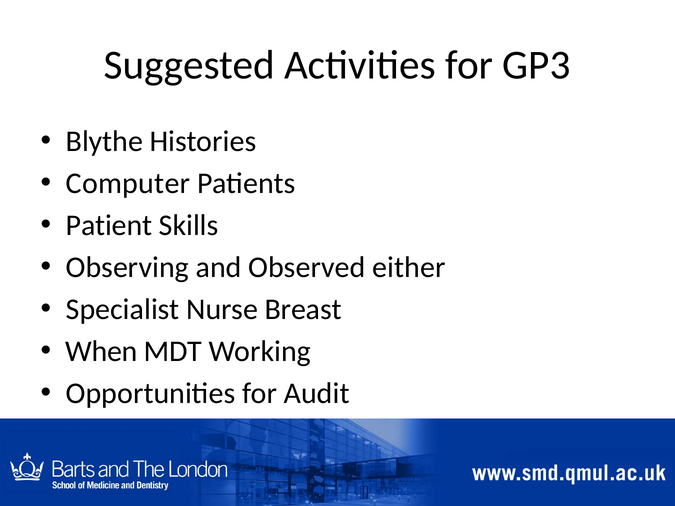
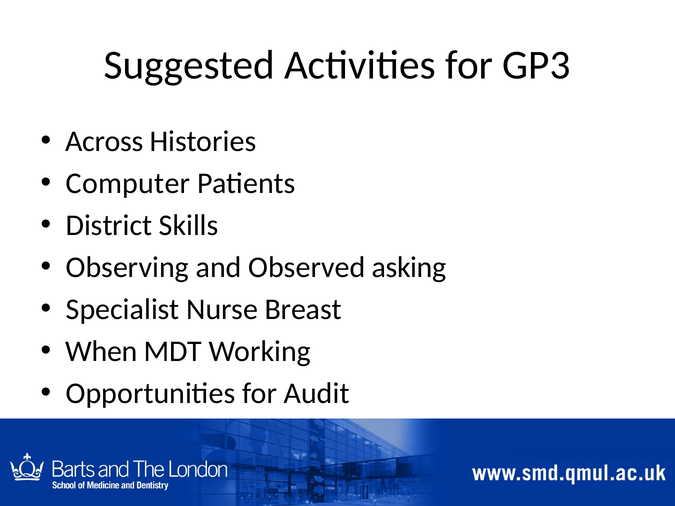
Blythe: Blythe -> Across (104, 142)
Patient: Patient -> District (109, 226)
either: either -> asking (409, 268)
